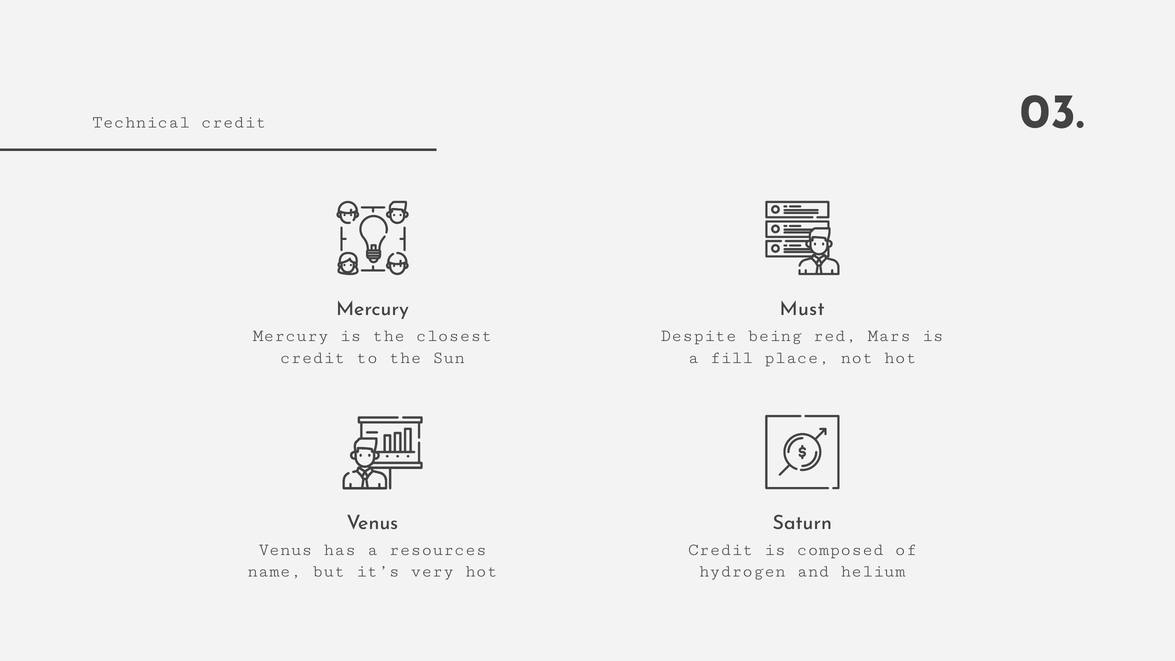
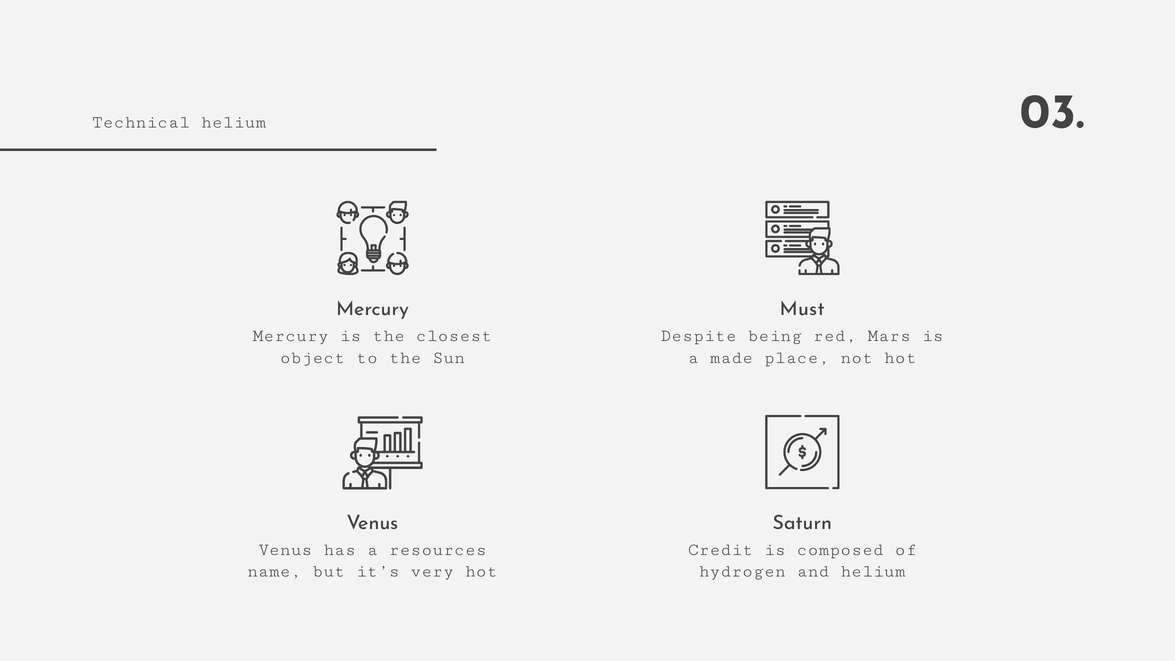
Technical credit: credit -> helium (234, 122)
credit: credit -> object (313, 357)
fill: fill -> made (731, 357)
